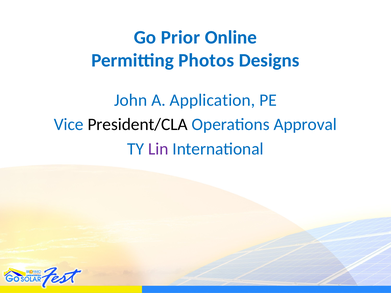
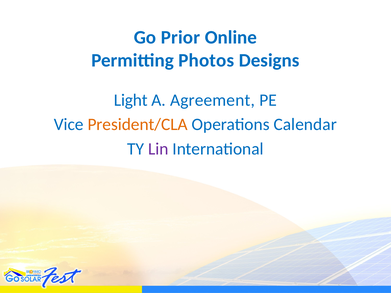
John: John -> Light (131, 100)
Application: Application -> Agreement (212, 100)
President/CLA colour: black -> orange (138, 125)
Approval: Approval -> Calendar (305, 125)
